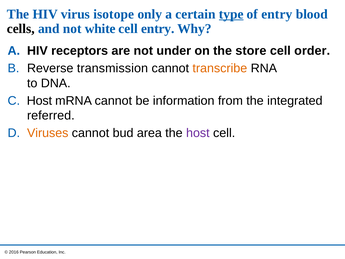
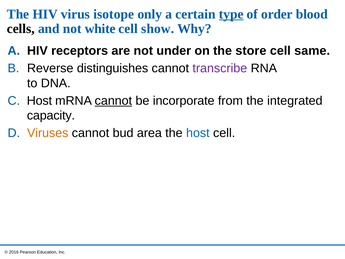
of entry: entry -> order (277, 14)
cell entry: entry -> show (158, 29)
order: order -> same (312, 51)
transmission: transmission -> distinguishes (113, 68)
transcribe colour: orange -> purple (220, 68)
cannot underline: none -> present (113, 101)
information: information -> incorporate (184, 101)
referred: referred -> capacity (51, 115)
host colour: purple -> blue (198, 133)
